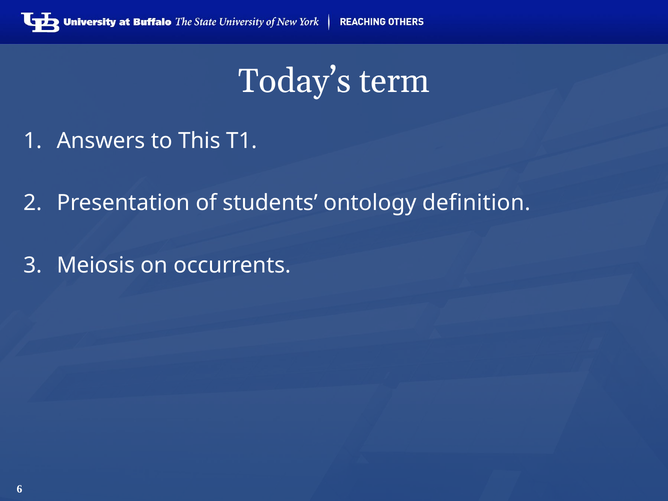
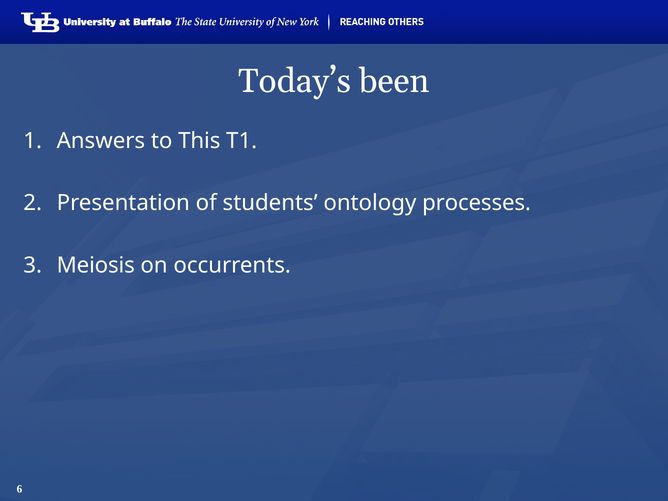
term: term -> been (394, 81)
definition: definition -> processes (477, 203)
